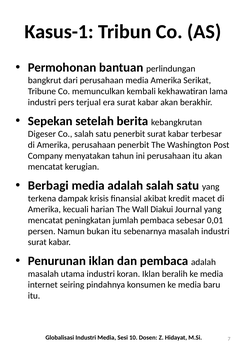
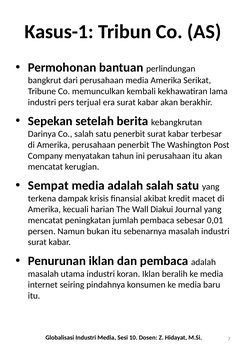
Digeser: Digeser -> Darinya (42, 134)
Berbagi: Berbagi -> Sempat (48, 186)
